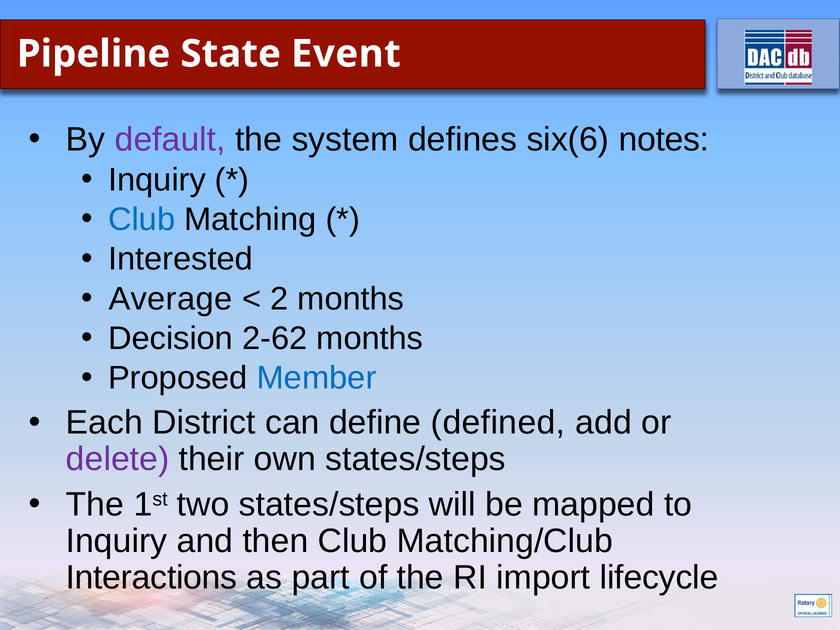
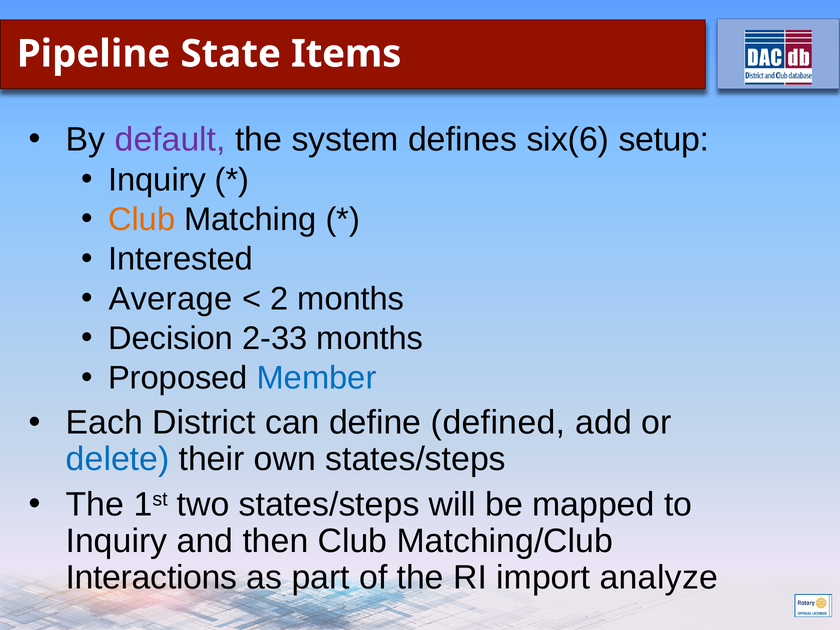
Event: Event -> Items (346, 54)
notes: notes -> setup (664, 140)
Club colour: blue -> orange (142, 219)
2-62: 2-62 -> 2-33 (275, 338)
delete colour: purple -> blue (118, 459)
lifecycle: lifecycle -> analyze (659, 578)
